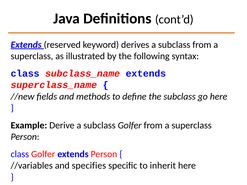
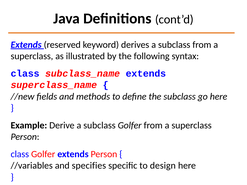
inherit: inherit -> design (163, 166)
